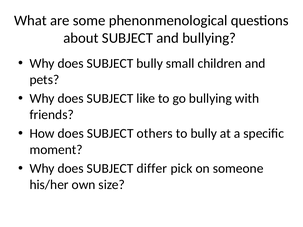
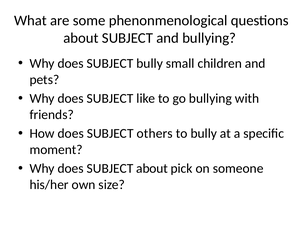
SUBJECT differ: differ -> about (152, 169)
